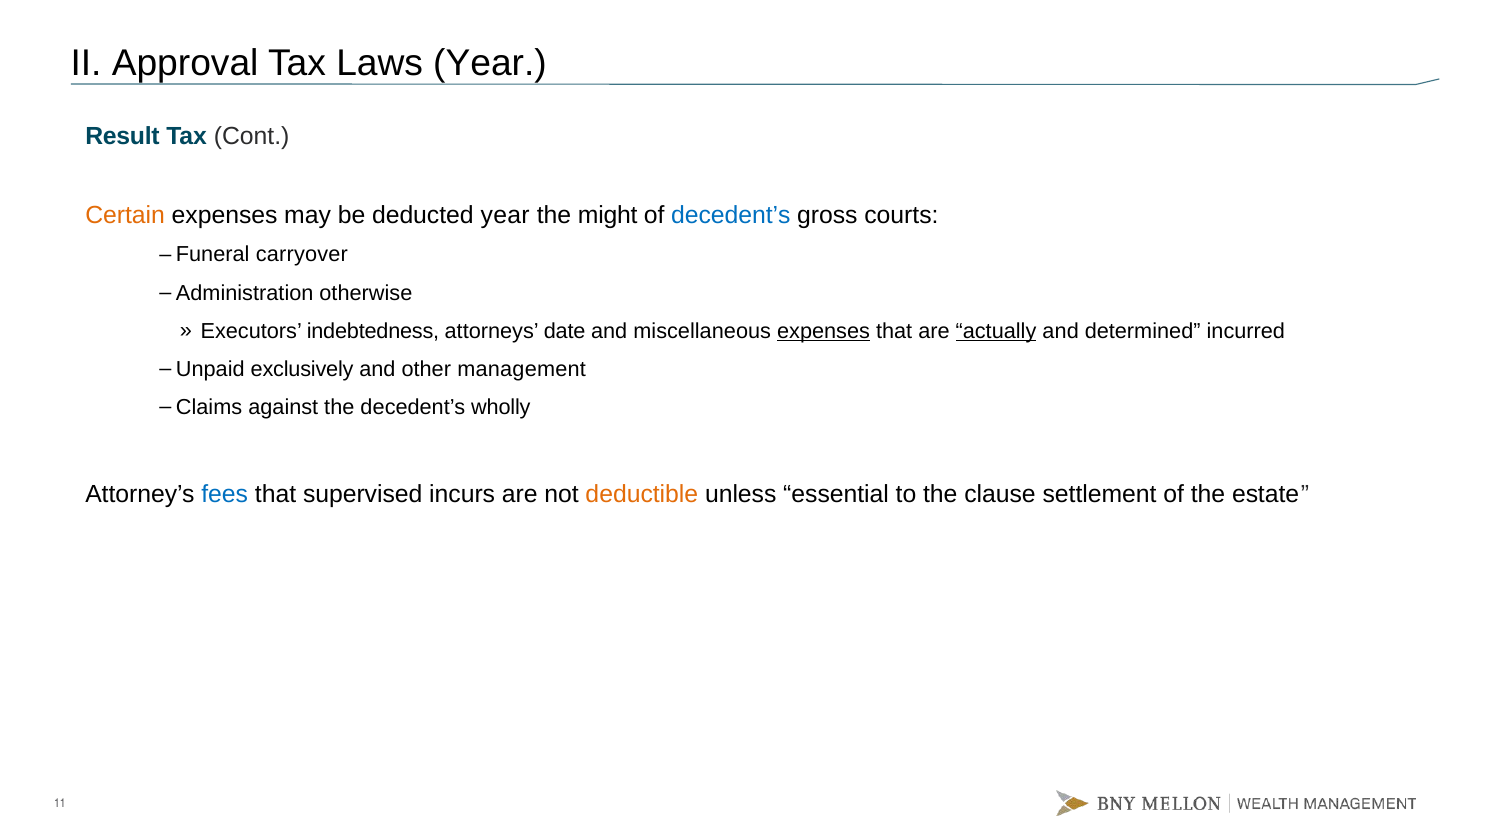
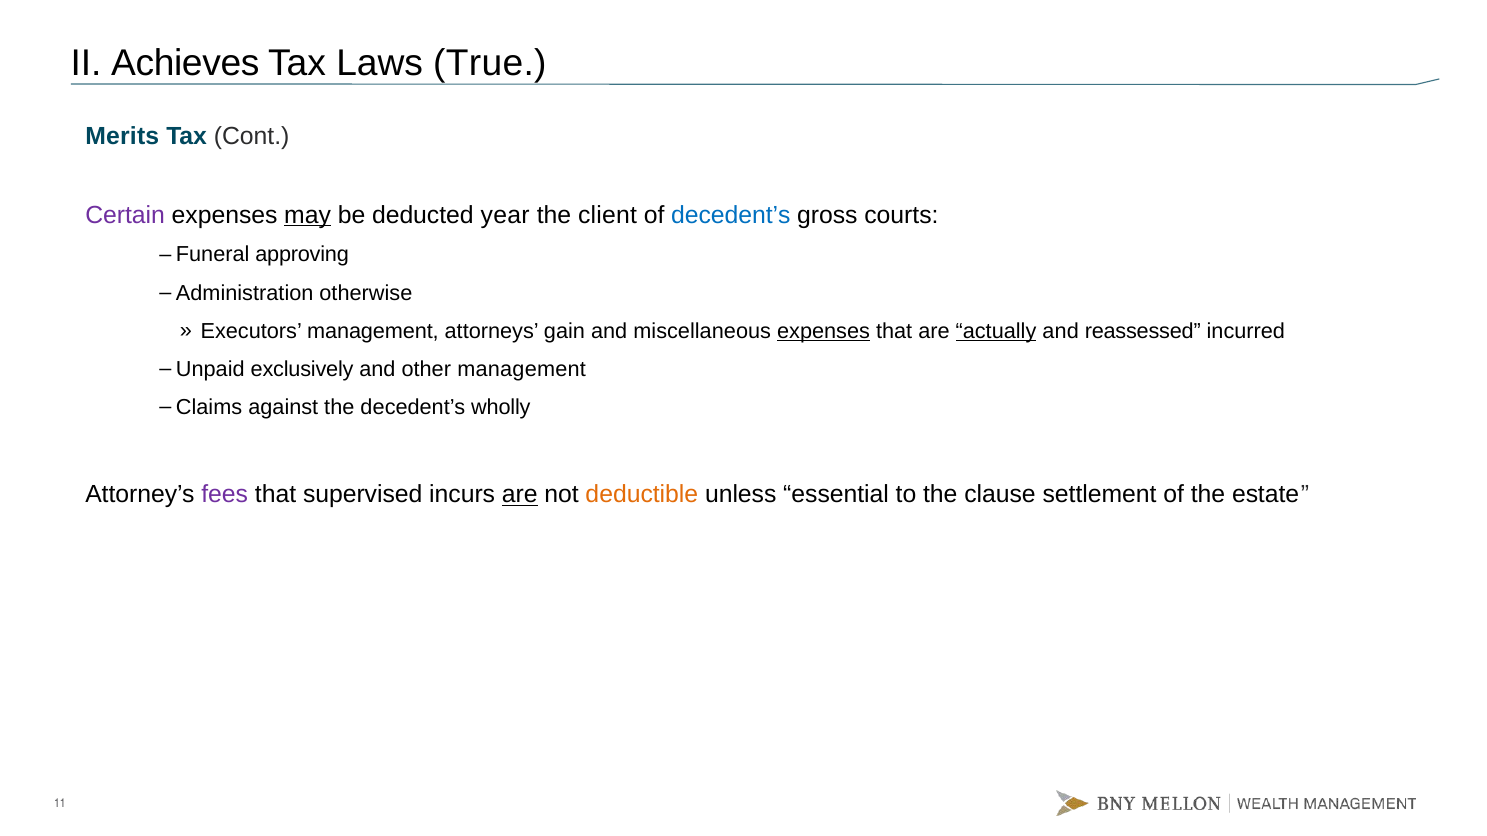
Approval: Approval -> Achieves (185, 63)
Laws Year: Year -> True (490, 63)
Result: Result -> Merits (122, 136)
Certain colour: orange -> purple (125, 215)
may underline: none -> present (308, 215)
might: might -> client (607, 215)
carryover: carryover -> approving (302, 255)
Executors indebtedness: indebtedness -> management (373, 331)
date: date -> gain (565, 331)
determined: determined -> reassessed (1143, 331)
fees colour: blue -> purple (225, 495)
are underline: none -> present (520, 495)
